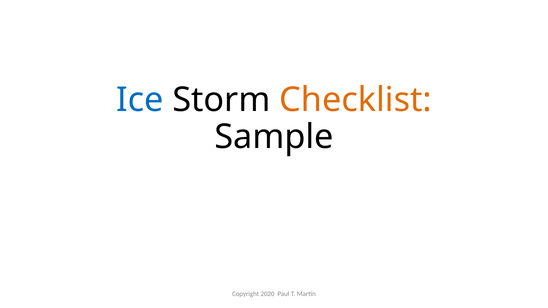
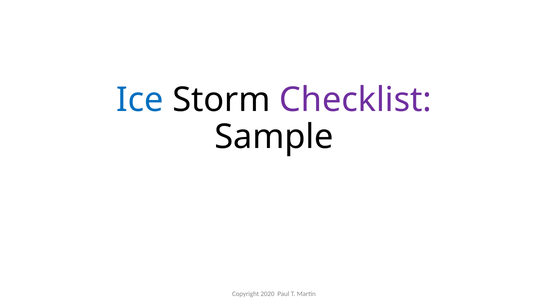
Checklist colour: orange -> purple (356, 100)
